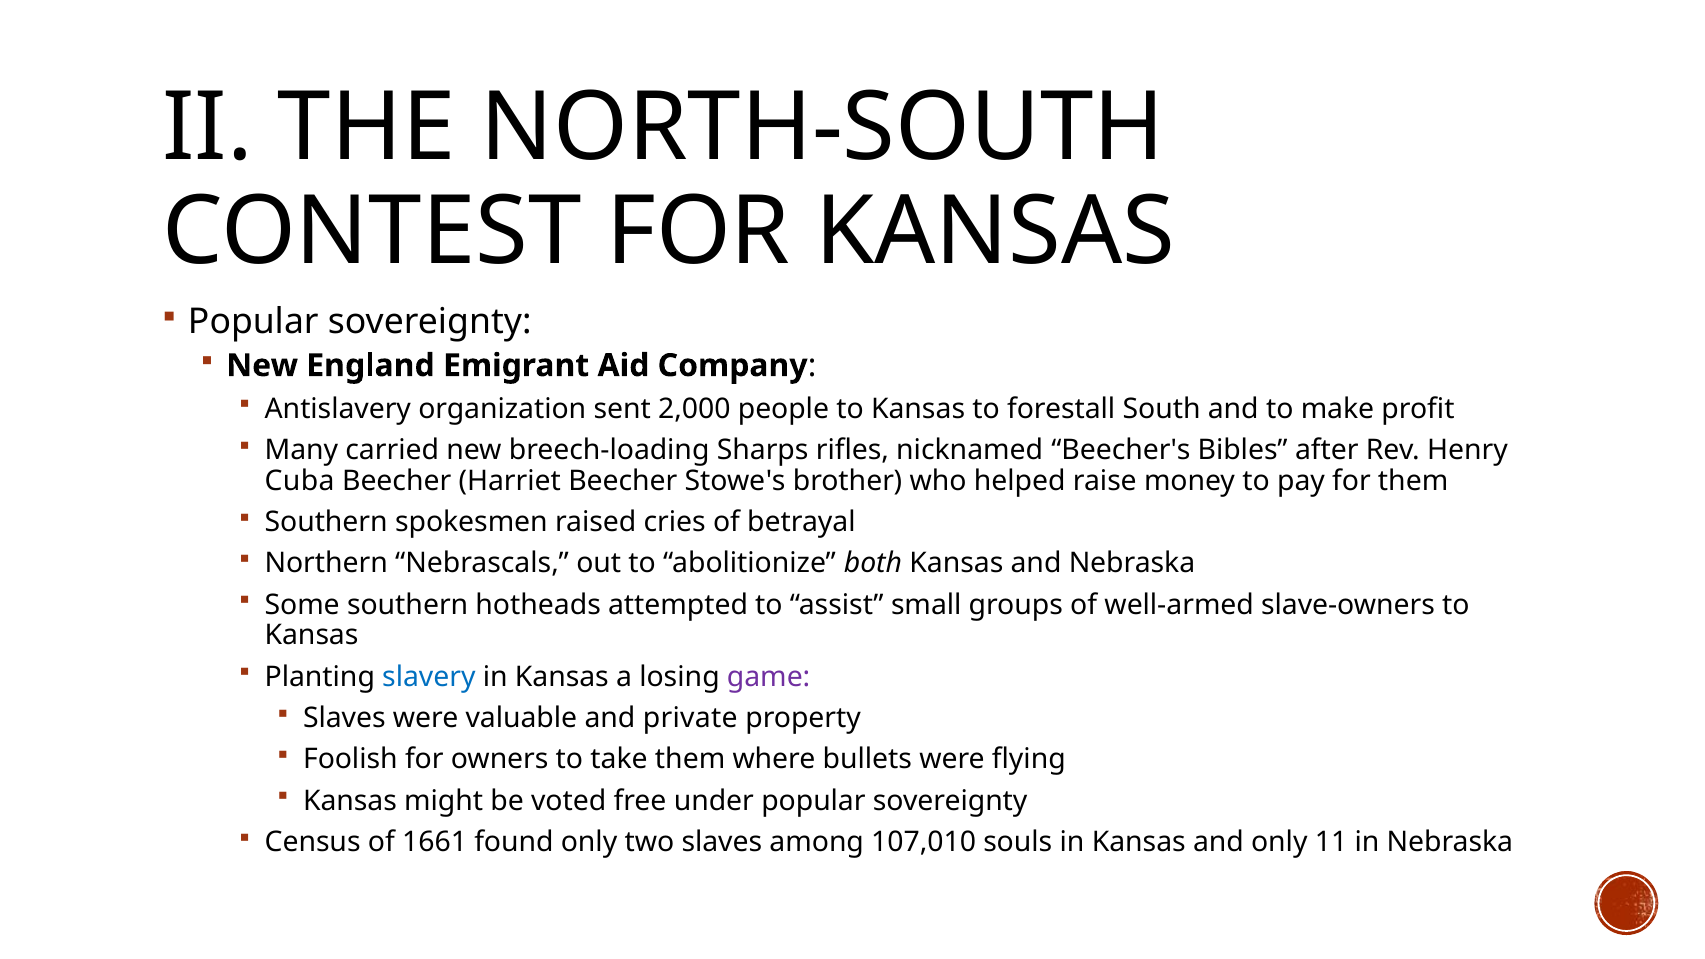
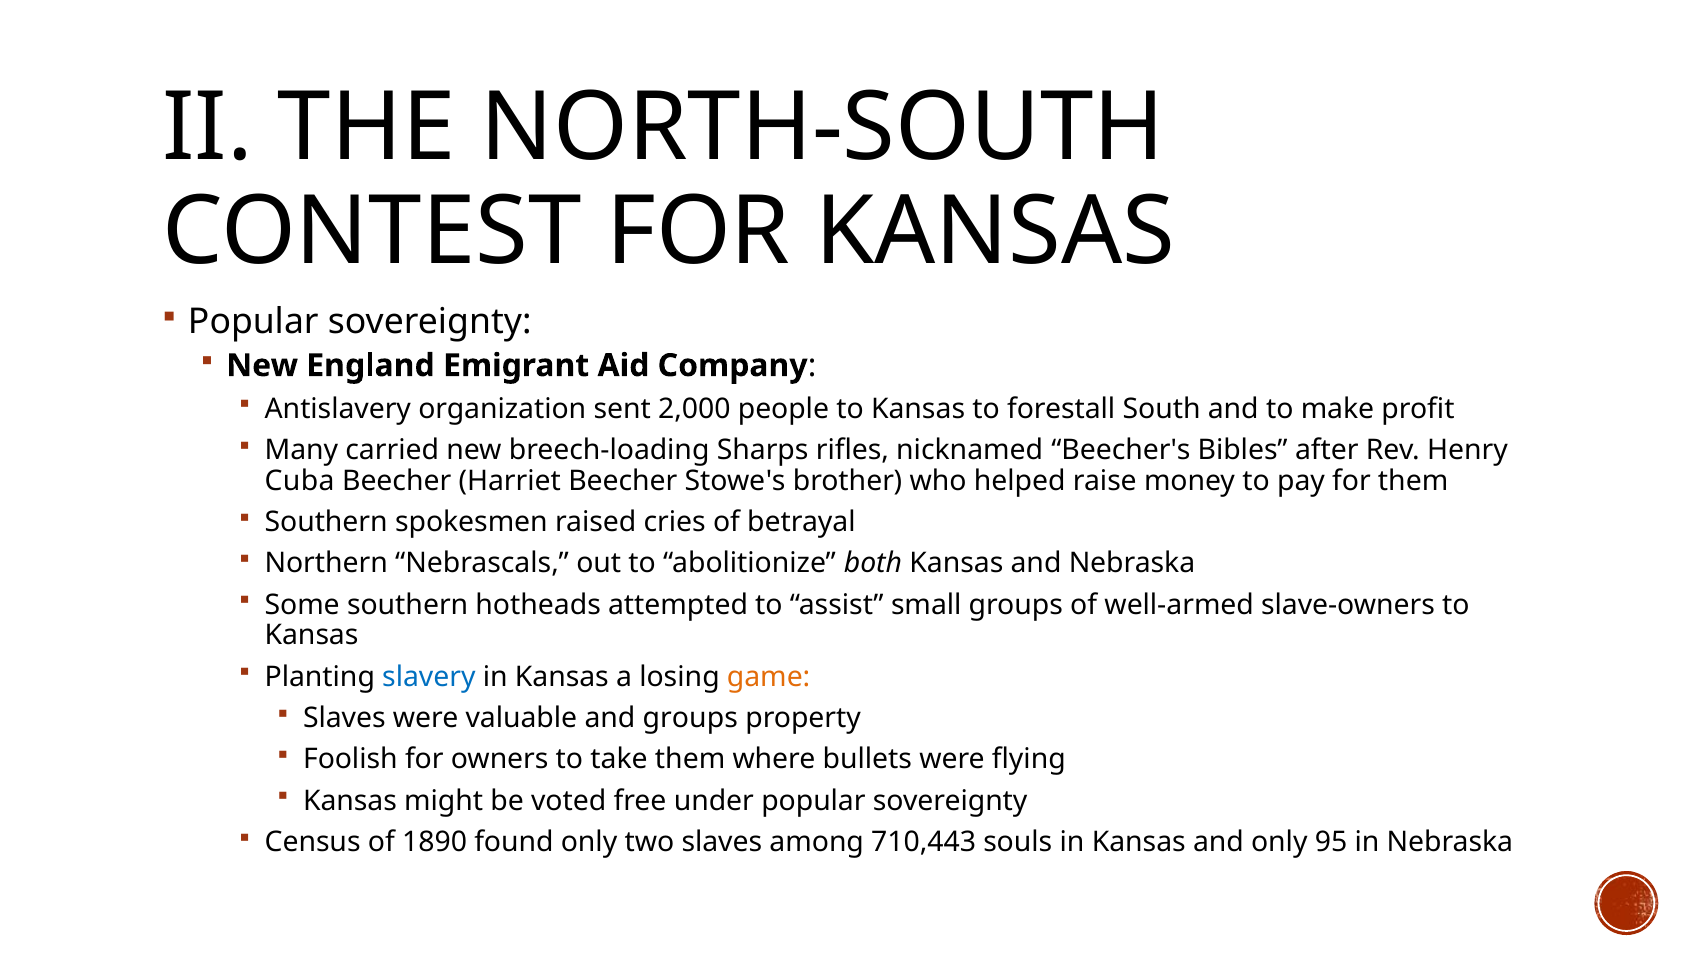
game colour: purple -> orange (769, 677)
and private: private -> groups (690, 718)
1661: 1661 -> 1890 (435, 842)
107,010: 107,010 -> 710,443 (924, 842)
11: 11 -> 95 (1331, 842)
